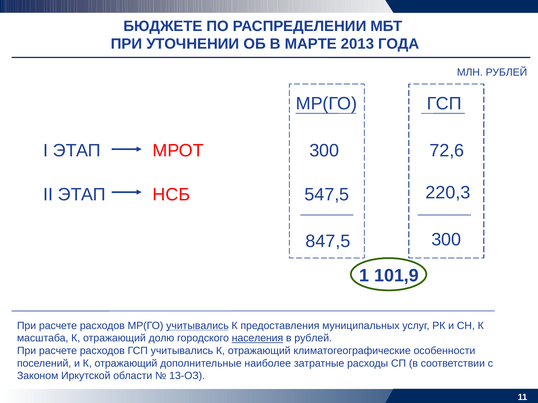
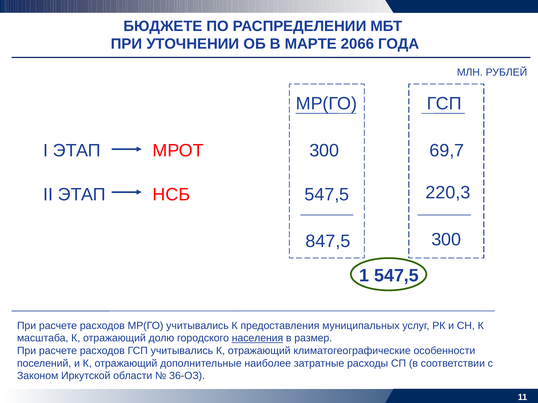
2013: 2013 -> 2066 (357, 44)
72,6: 72,6 -> 69,7 (447, 151)
1 101,9: 101,9 -> 547,5 (396, 276)
учитывались underline: present -> none (197, 326)
в рублей: рублей -> размер (313, 339)
13-ОЗ: 13-ОЗ -> 36-ОЗ (187, 376)
